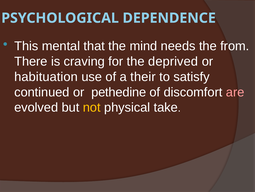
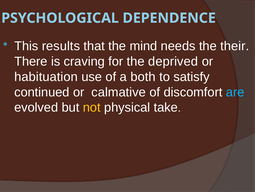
mental: mental -> results (61, 46)
from: from -> their (235, 46)
their: their -> both (143, 77)
pethedine: pethedine -> calmative (119, 92)
are colour: pink -> light blue (235, 92)
